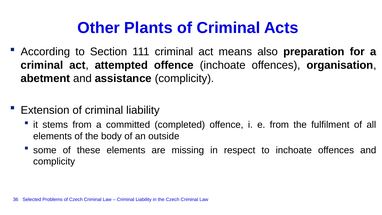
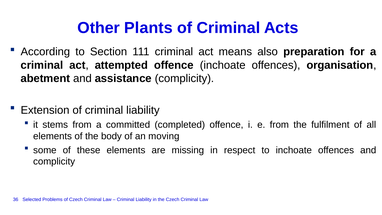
outside: outside -> moving (164, 136)
